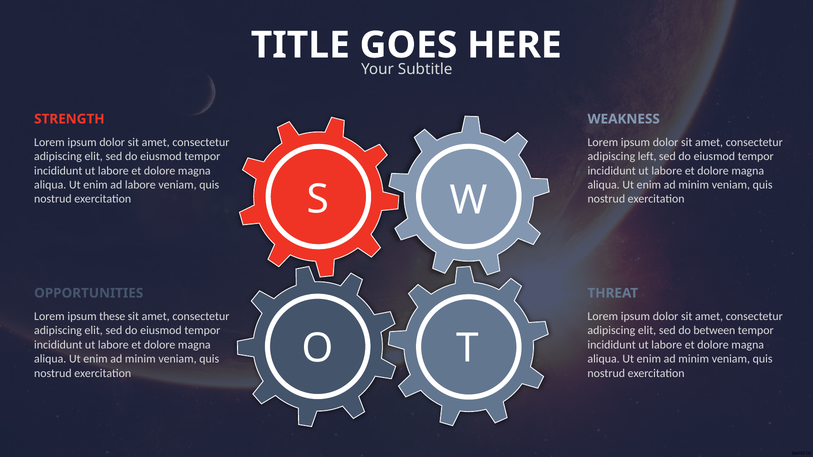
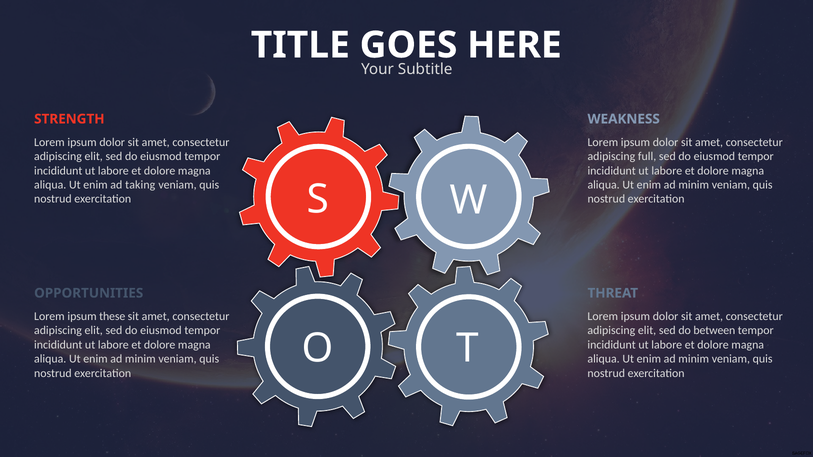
left: left -> full (647, 157)
ad labore: labore -> taking (140, 185)
